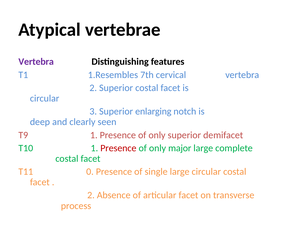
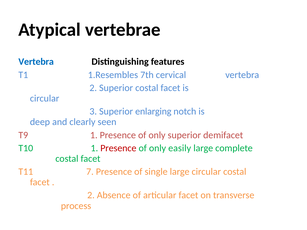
Vertebra colour: purple -> blue (36, 62)
major: major -> easily (180, 148)
0: 0 -> 7 (90, 172)
